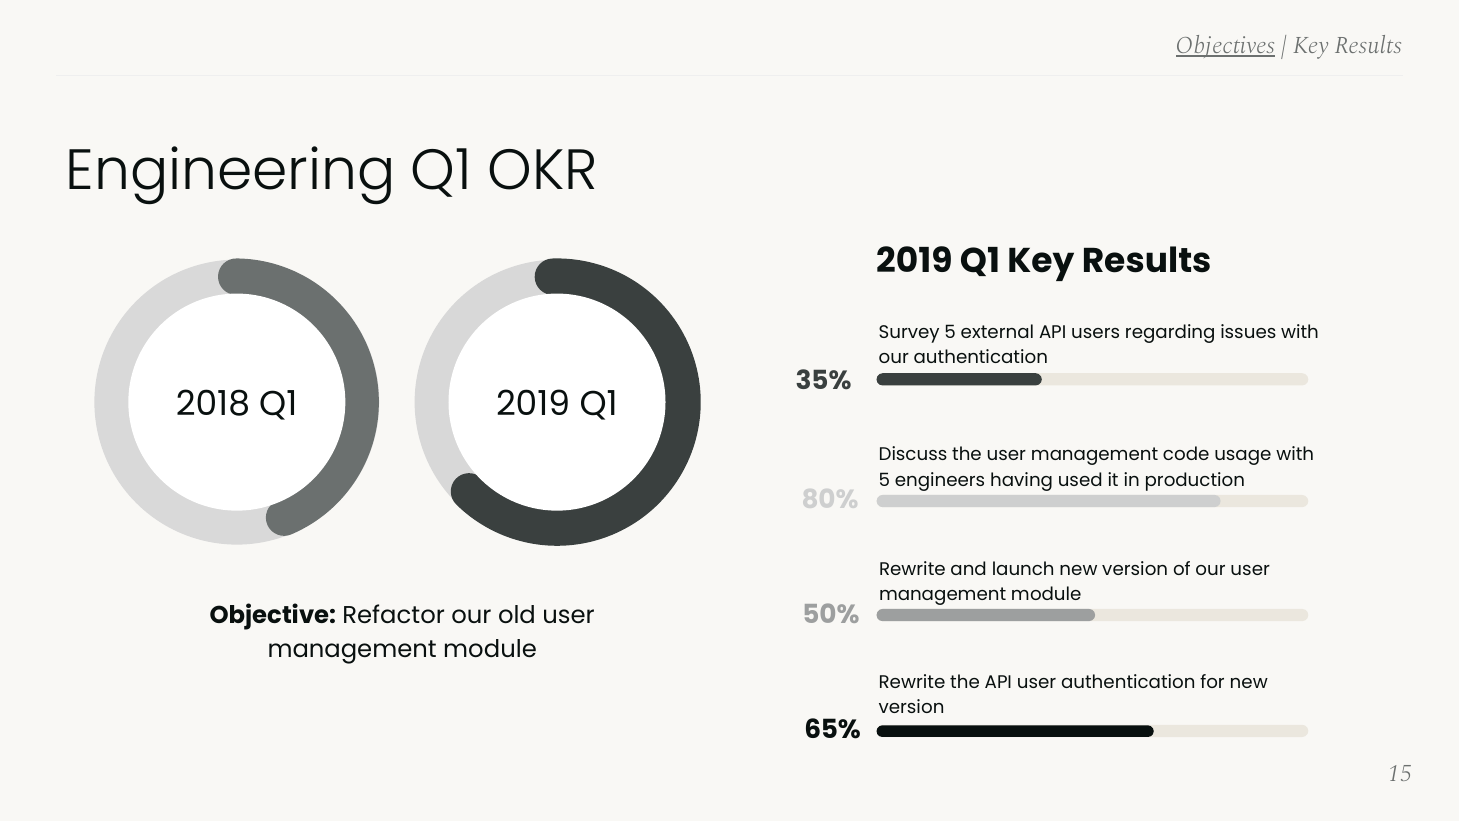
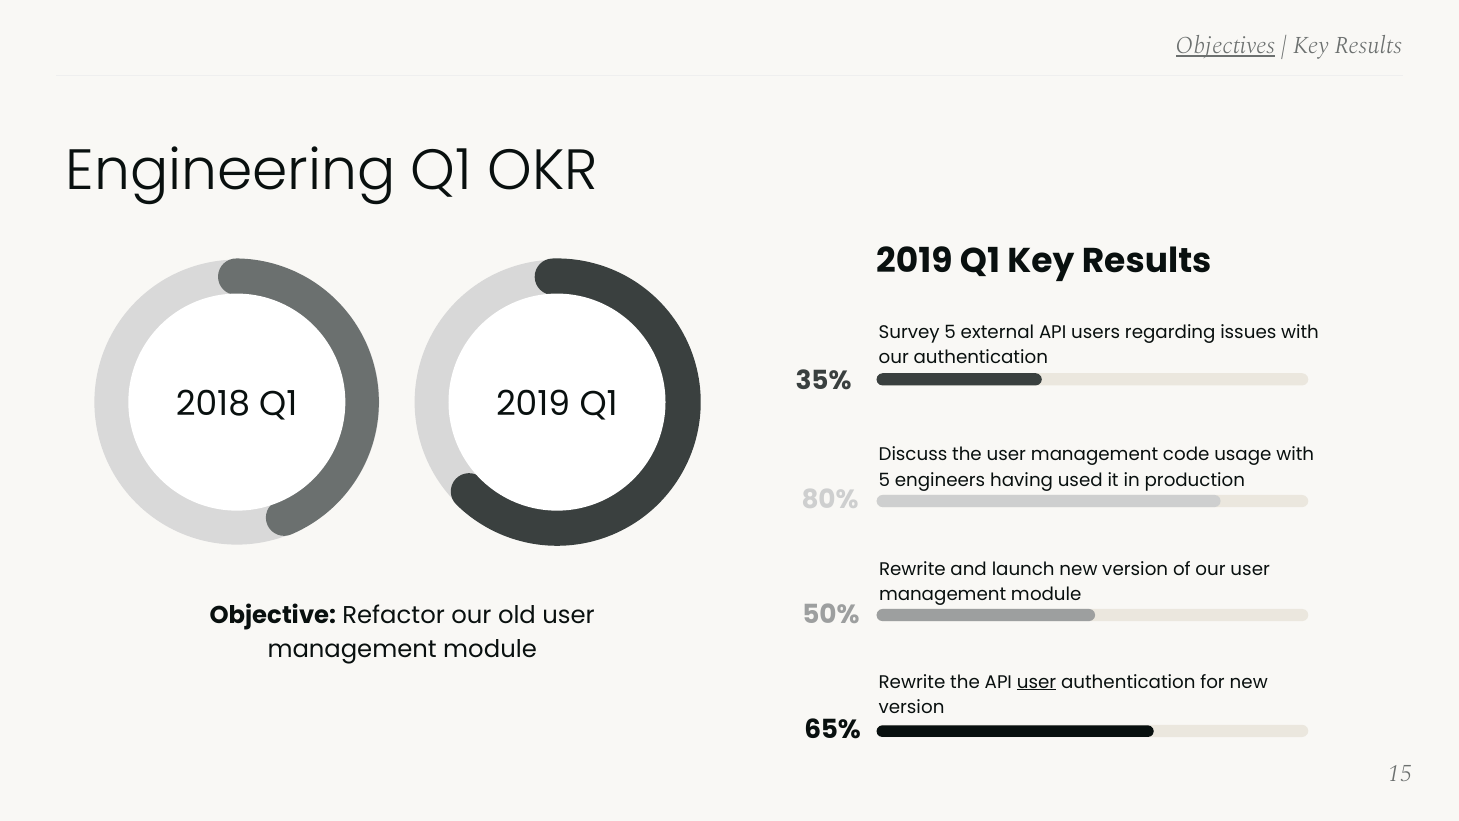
user underline: none -> present (1037, 682)
